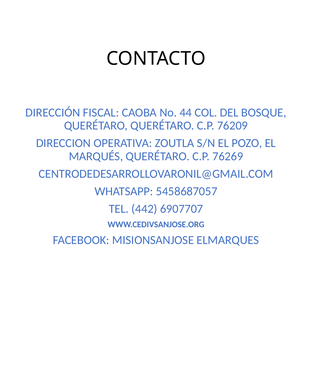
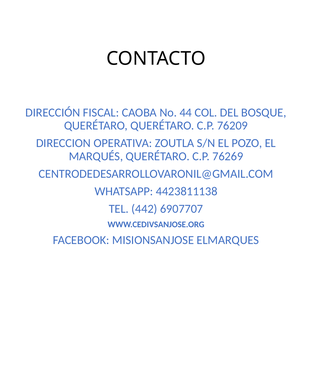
5458687057: 5458687057 -> 4423811138 (187, 191)
